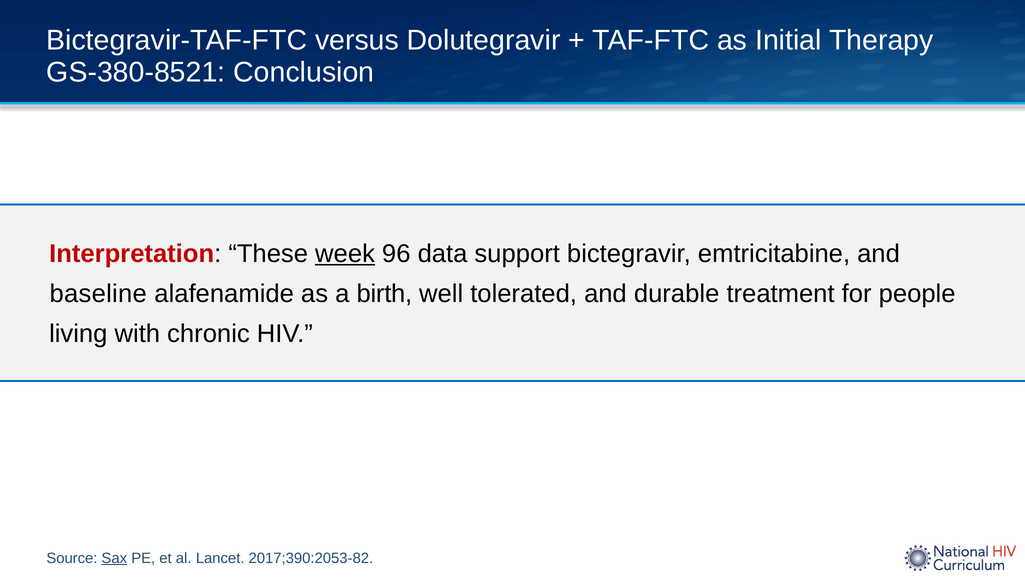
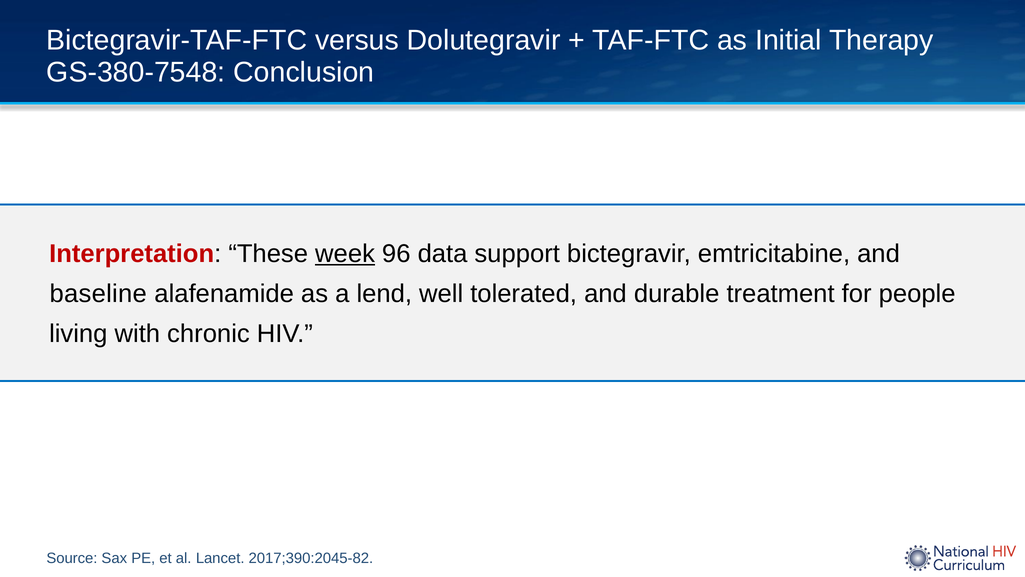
GS-380-8521: GS-380-8521 -> GS-380-7548 (136, 72)
birth: birth -> lend (384, 294)
Sax underline: present -> none (114, 558)
2017;390:2053-82: 2017;390:2053-82 -> 2017;390:2045-82 (311, 558)
